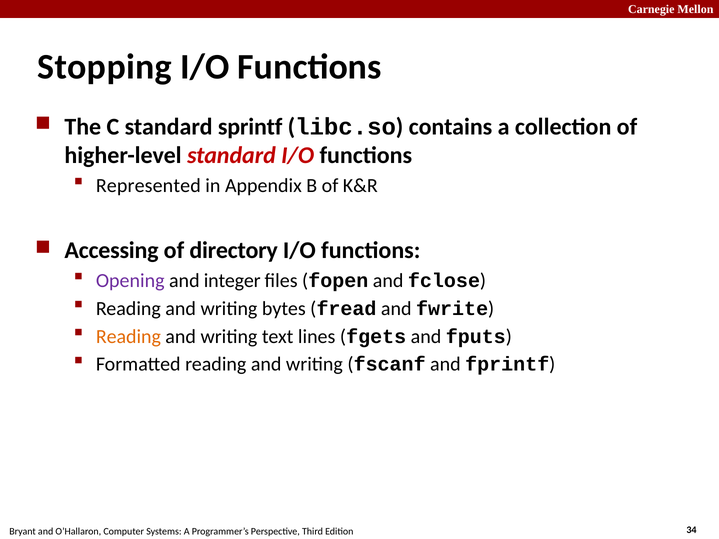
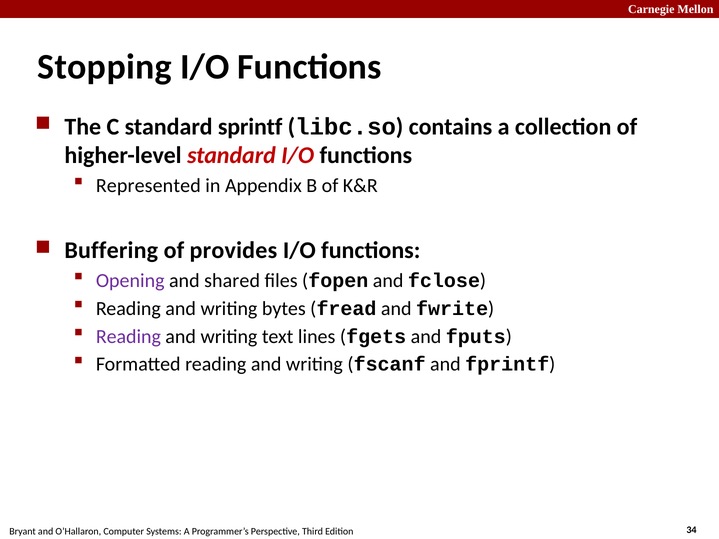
Accessing: Accessing -> Buffering (111, 251)
directory: directory -> provides (233, 251)
integer: integer -> shared (232, 281)
Reading colour: orange -> purple (128, 337)
